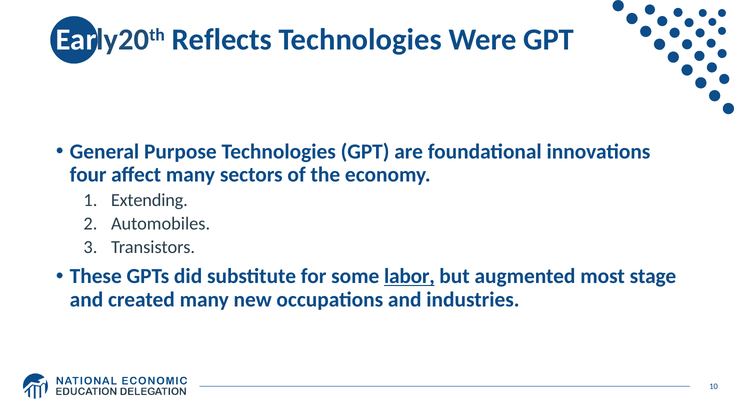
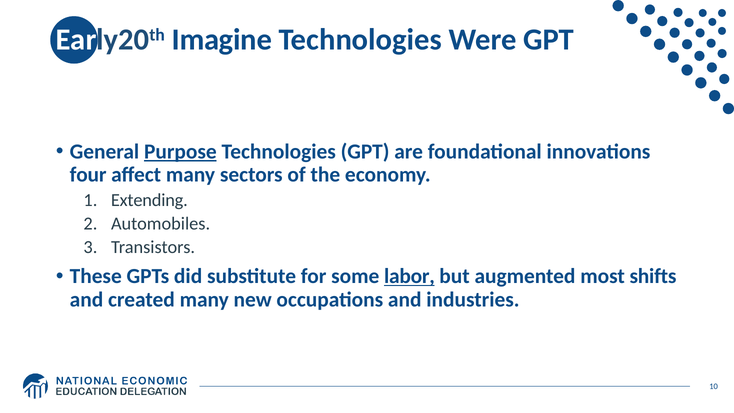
Reflects: Reflects -> Imagine (222, 40)
Purpose underline: none -> present (180, 151)
stage: stage -> shifts (653, 276)
